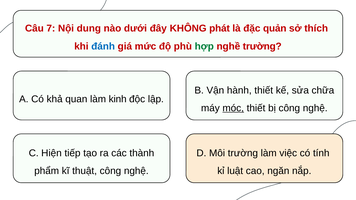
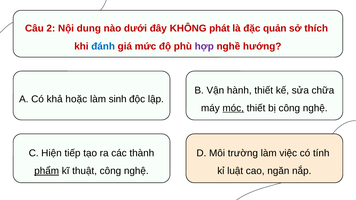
7: 7 -> 2 (51, 29)
hợp colour: green -> purple (204, 46)
nghề trường: trường -> hướng (262, 46)
quan: quan -> hoặc (76, 99)
kinh: kinh -> sinh (118, 99)
phẩm underline: none -> present (47, 171)
